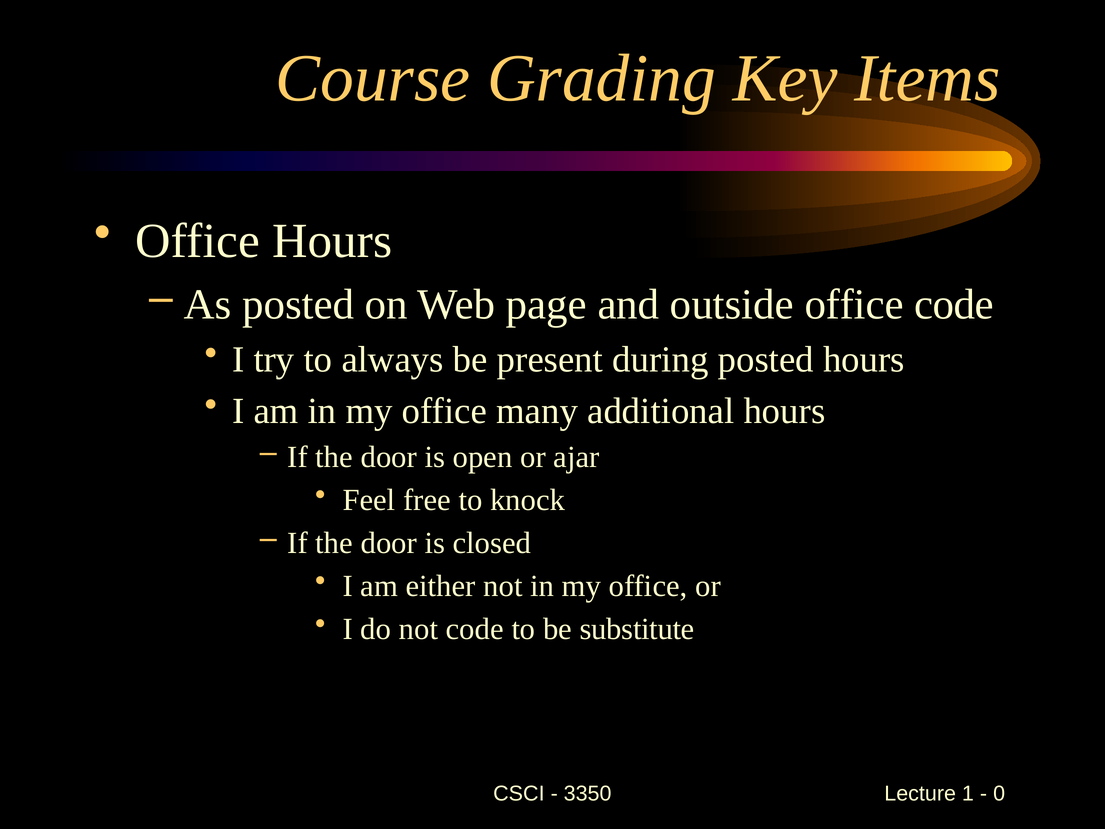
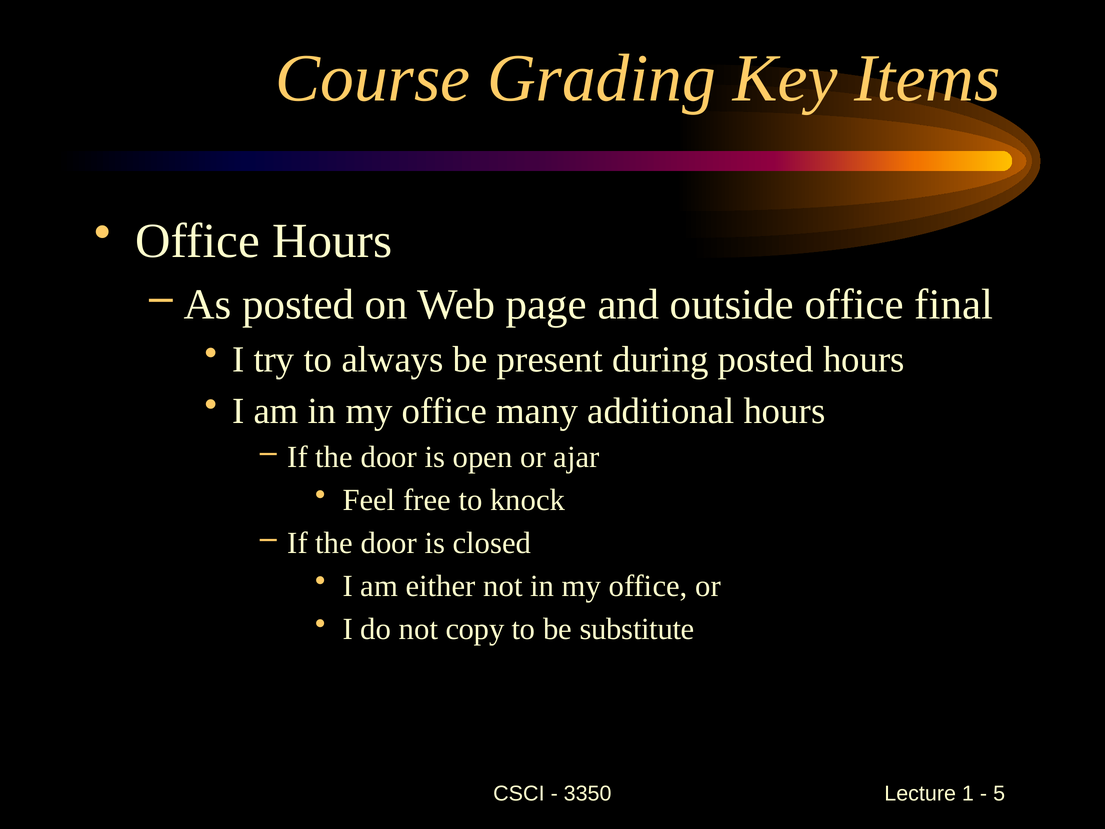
office code: code -> final (954, 305)
not code: code -> copy (475, 629)
0: 0 -> 5 (999, 793)
